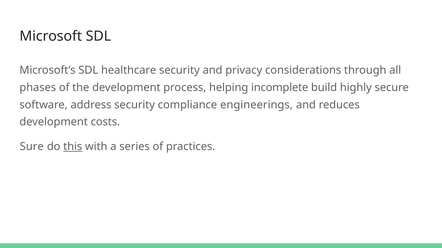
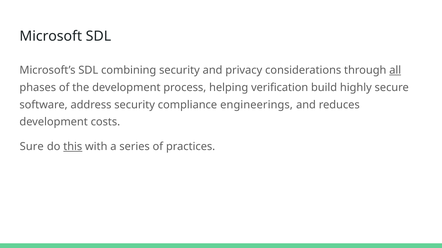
healthcare: healthcare -> combining (129, 71)
all underline: none -> present (395, 71)
incomplete: incomplete -> verification (280, 88)
